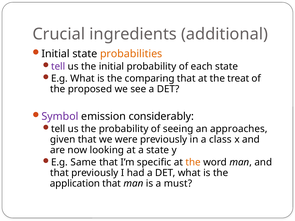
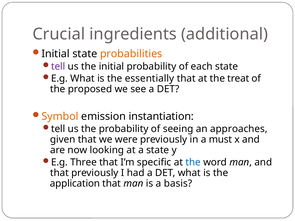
comparing: comparing -> essentially (150, 79)
Symbol colour: purple -> orange (60, 116)
considerably: considerably -> instantiation (161, 116)
class: class -> must (220, 140)
Same: Same -> Three (84, 162)
the colour: orange -> blue (193, 162)
must: must -> basis (178, 184)
